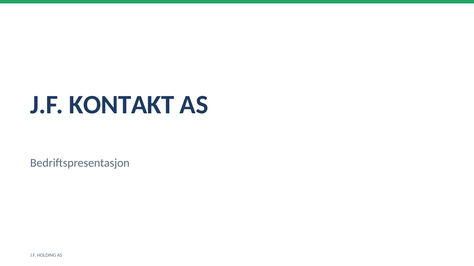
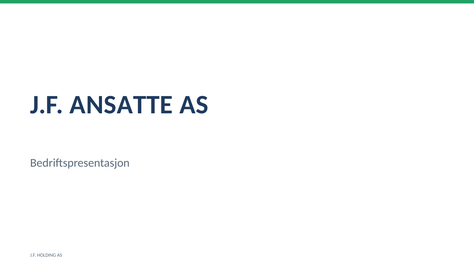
KONTAKT: KONTAKT -> ANSATTE (121, 105)
